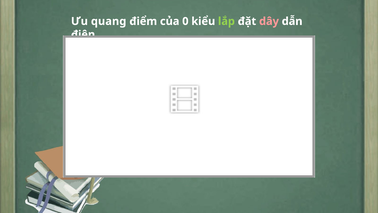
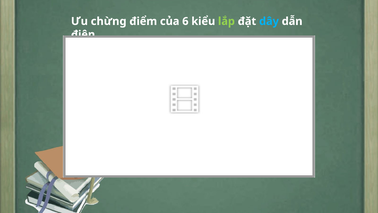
quang: quang -> chừng (109, 21)
0: 0 -> 6 (185, 21)
dây colour: pink -> light blue (269, 21)
